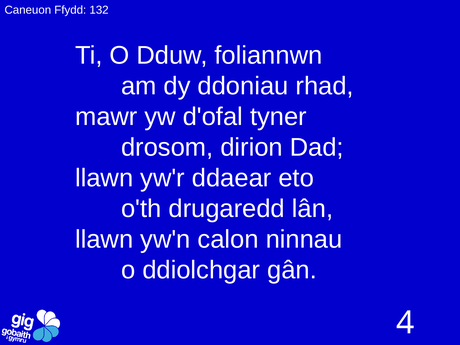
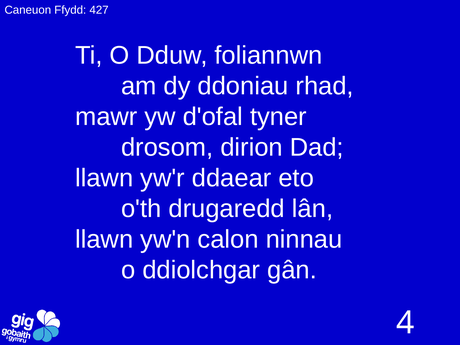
132: 132 -> 427 (99, 10)
